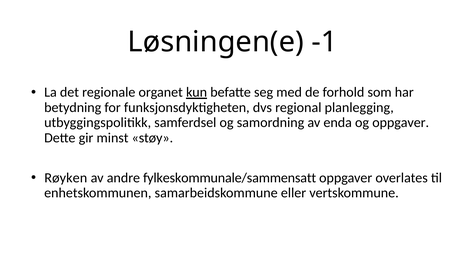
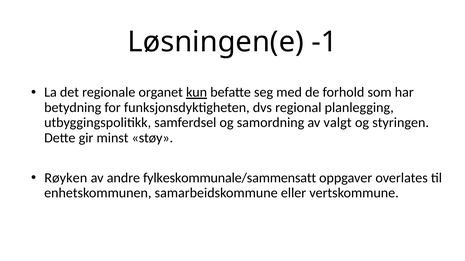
enda: enda -> valgt (338, 123)
og oppgaver: oppgaver -> styringen (401, 123)
